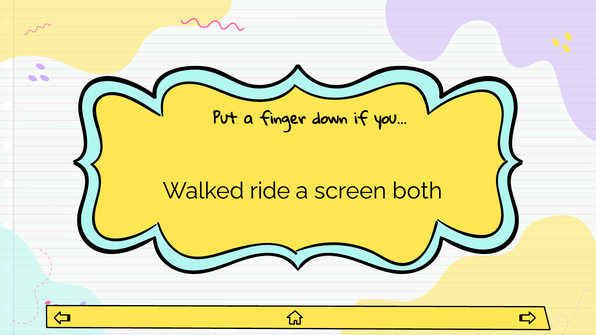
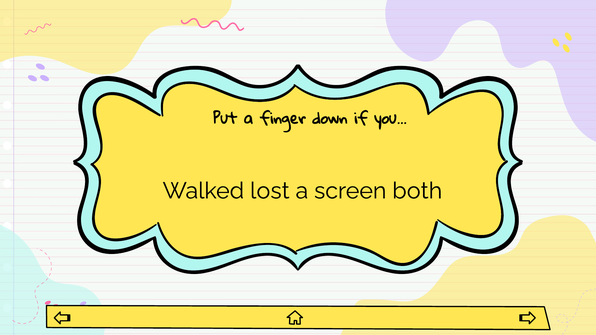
ride: ride -> lost (270, 191)
